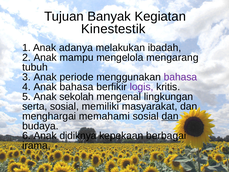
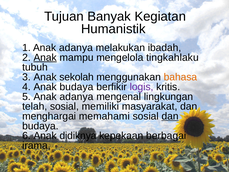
Kinestestik: Kinestestik -> Humanistik (113, 29)
Anak underline: none -> present (45, 57)
mengarang: mengarang -> tingkahlaku (172, 57)
periode: periode -> sekolah (77, 77)
bahasa colour: purple -> orange (180, 77)
Anak bahasa: bahasa -> budaya (76, 87)
5 Anak sekolah: sekolah -> adanya (76, 96)
serta: serta -> telah (35, 106)
